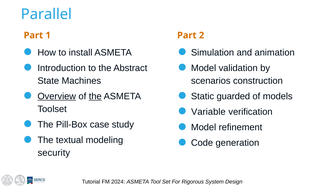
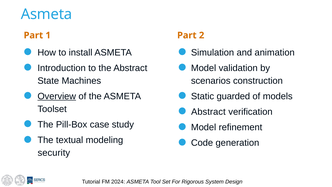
Parallel: Parallel -> Asmeta (46, 14)
the underline: present -> none (95, 96)
Variable: Variable -> Abstract (208, 112)
